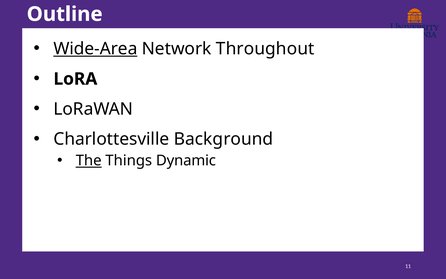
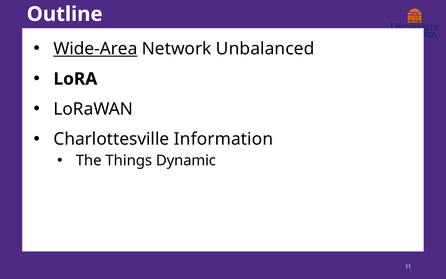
Throughout: Throughout -> Unbalanced (265, 49)
Background: Background -> Information (224, 139)
The underline: present -> none (89, 161)
